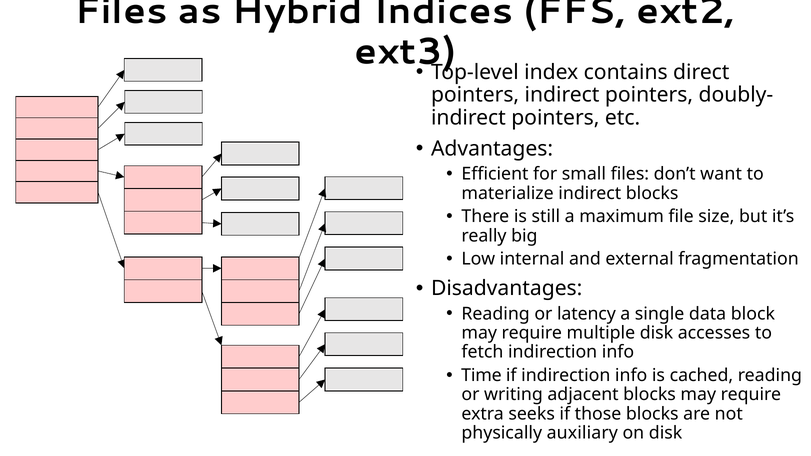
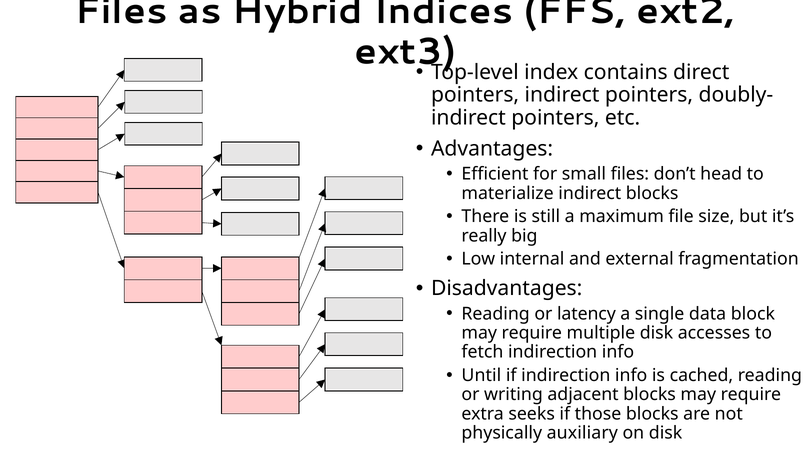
want: want -> head (721, 174)
Time: Time -> Until (481, 376)
